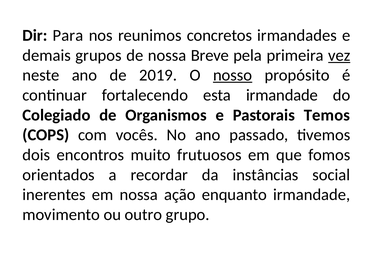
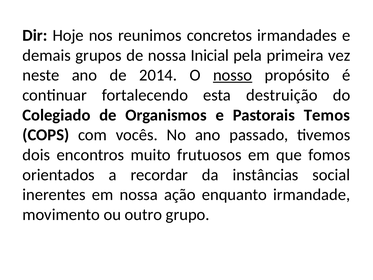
Para: Para -> Hoje (68, 35)
Breve: Breve -> Inicial (210, 55)
vez underline: present -> none (339, 55)
2019: 2019 -> 2014 (158, 75)
esta irmandade: irmandade -> destruição (282, 95)
